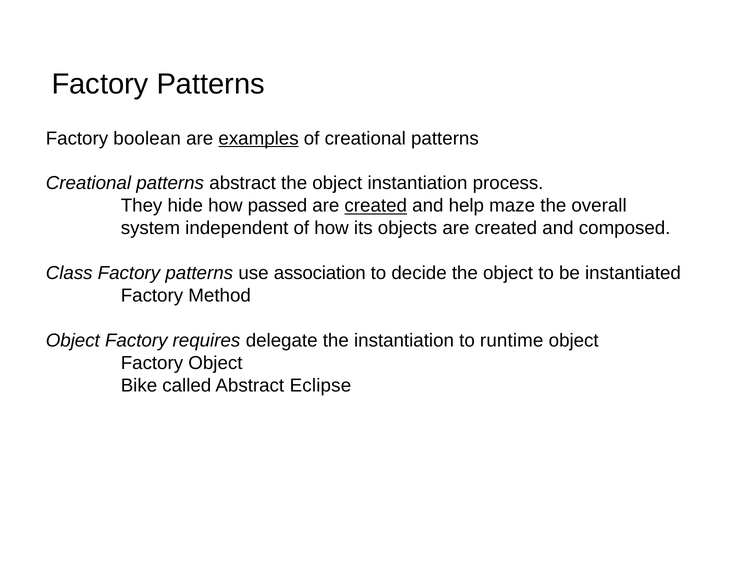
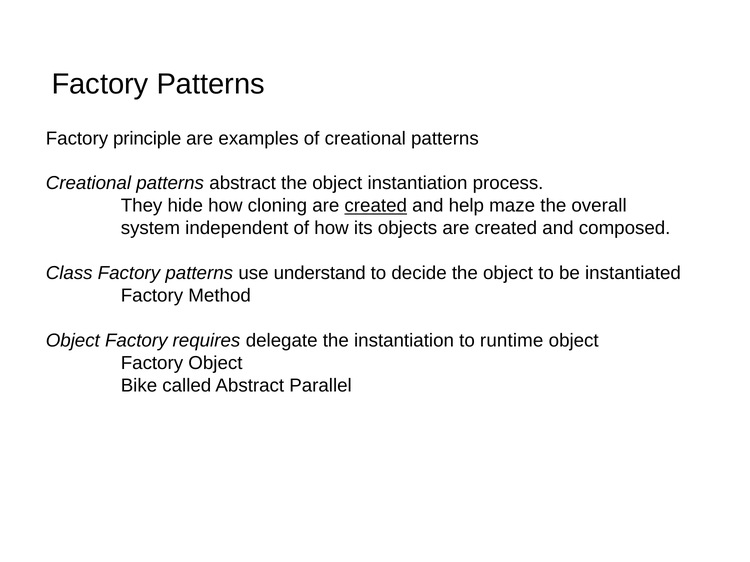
boolean: boolean -> principle (147, 138)
examples underline: present -> none (259, 138)
passed: passed -> cloning (277, 206)
association: association -> understand (320, 273)
Eclipse: Eclipse -> Parallel (321, 386)
